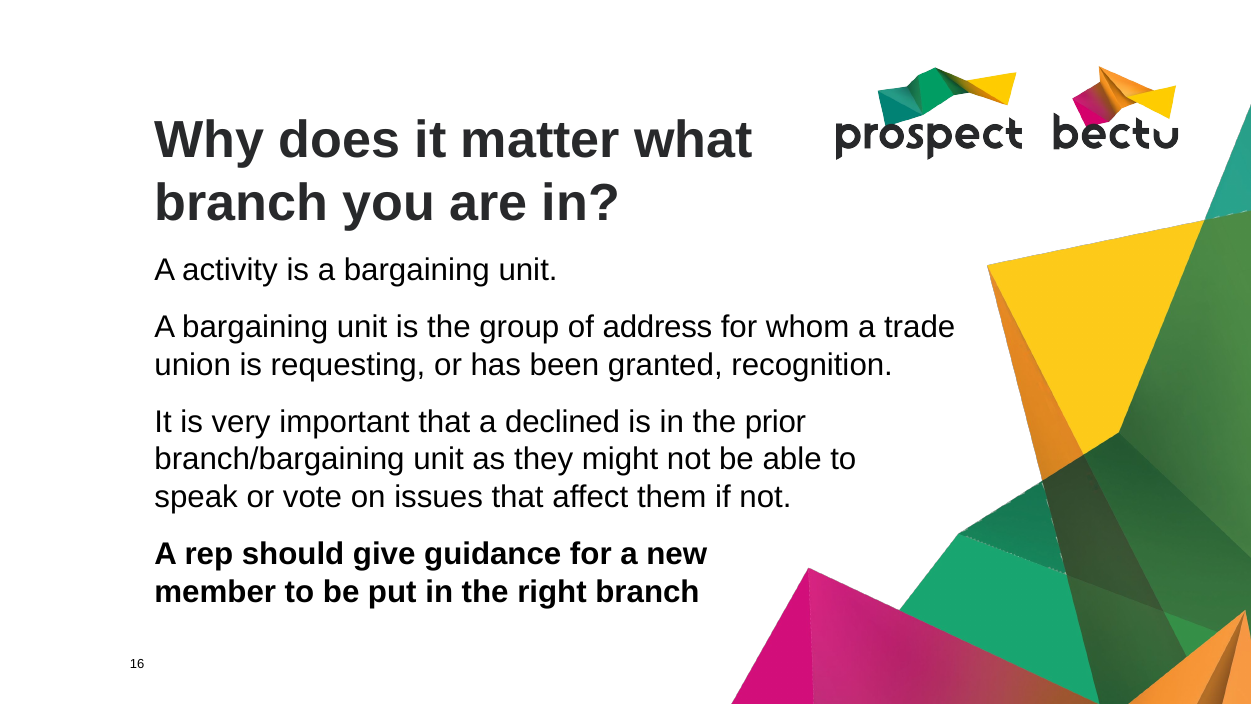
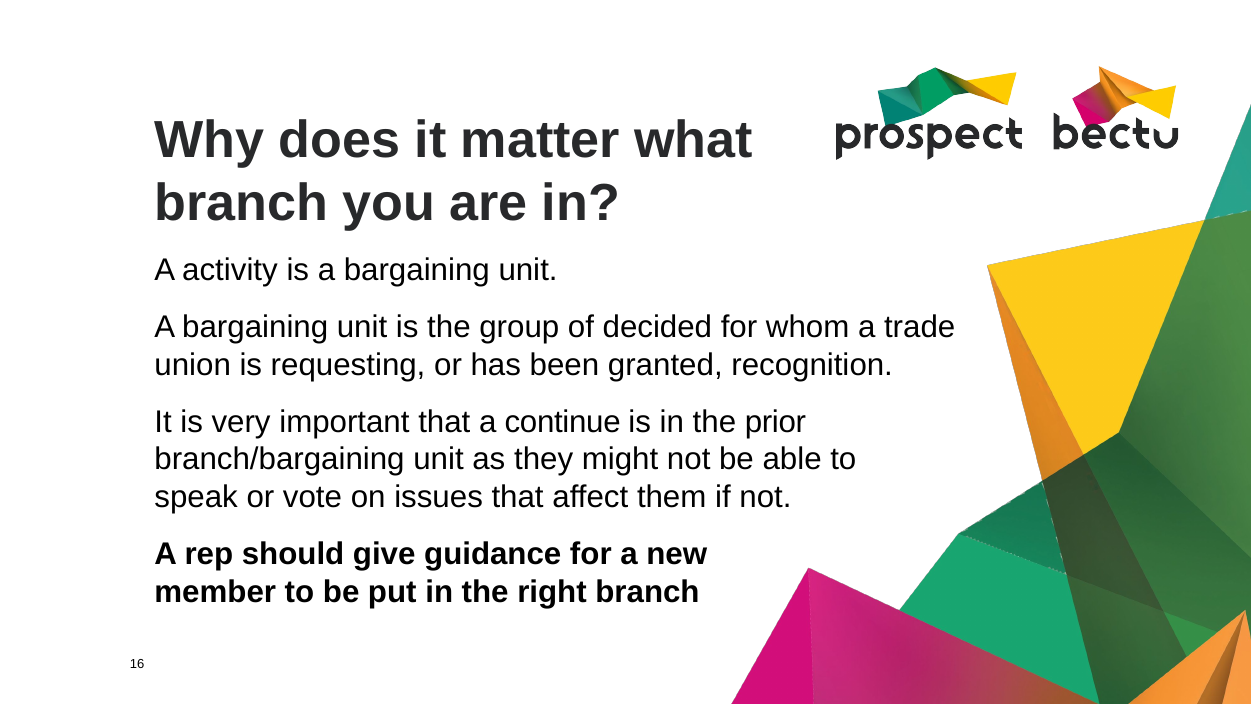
address: address -> decided (657, 327)
declined: declined -> continue (563, 422)
